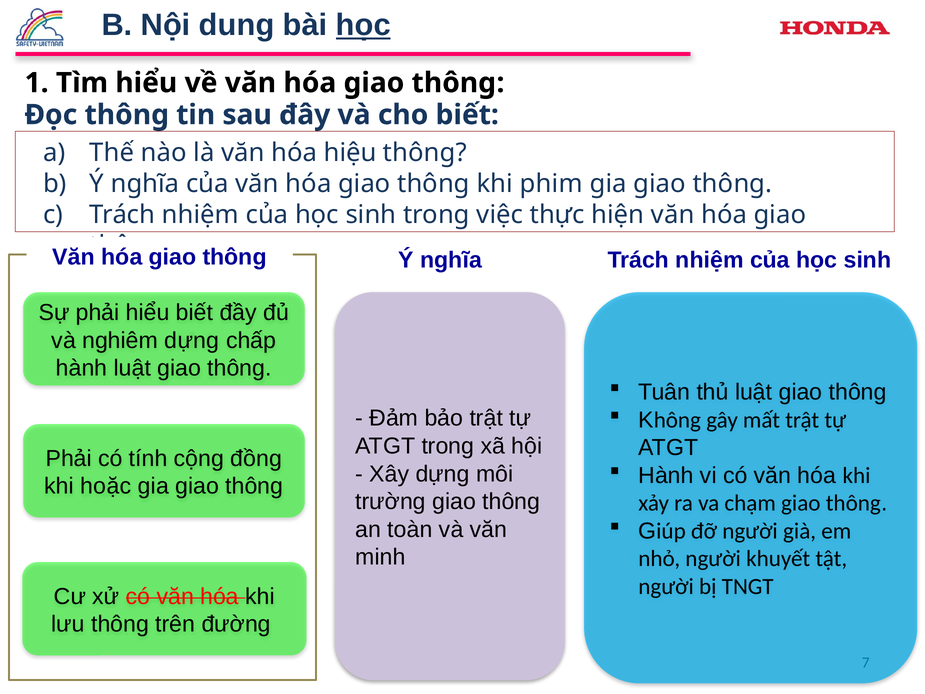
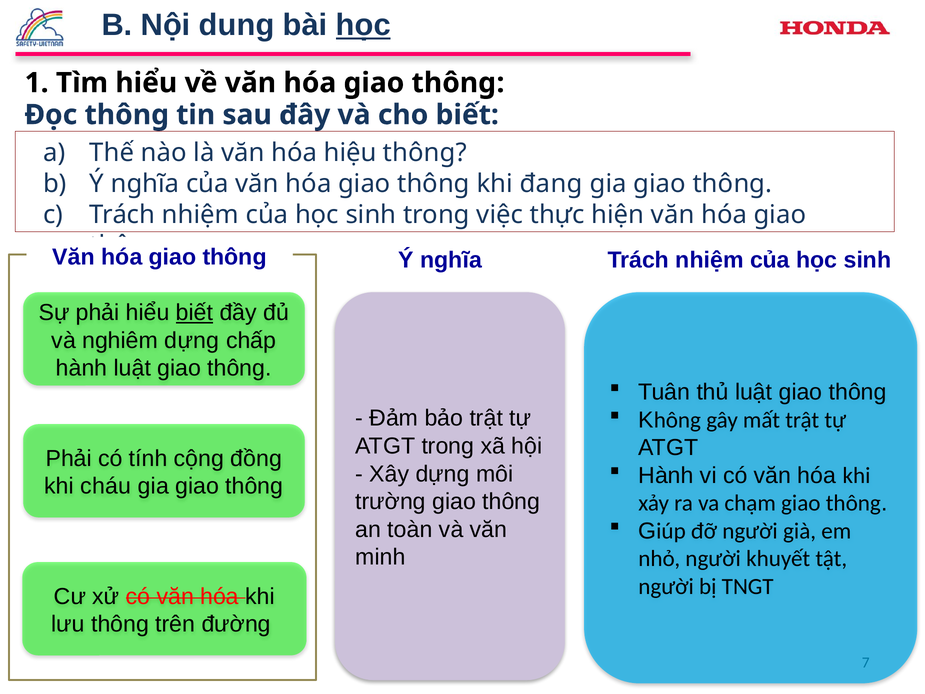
phim: phim -> đang (551, 184)
biết underline: none -> present (195, 313)
hoặc: hoặc -> cháu (106, 486)
